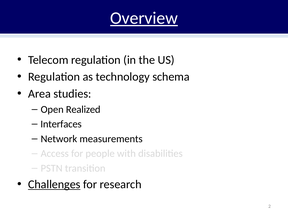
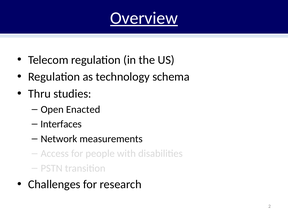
Area: Area -> Thru (39, 94)
Realized: Realized -> Enacted (83, 109)
Challenges underline: present -> none (54, 184)
